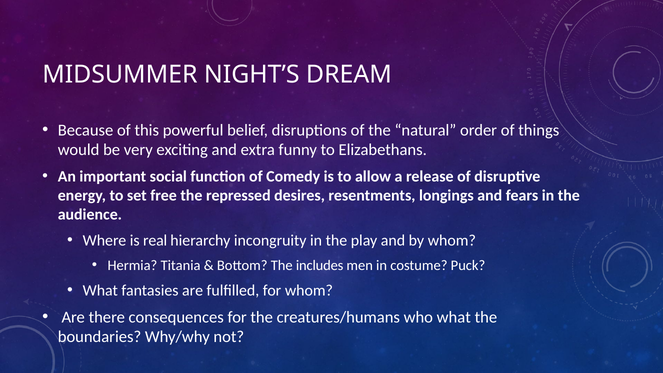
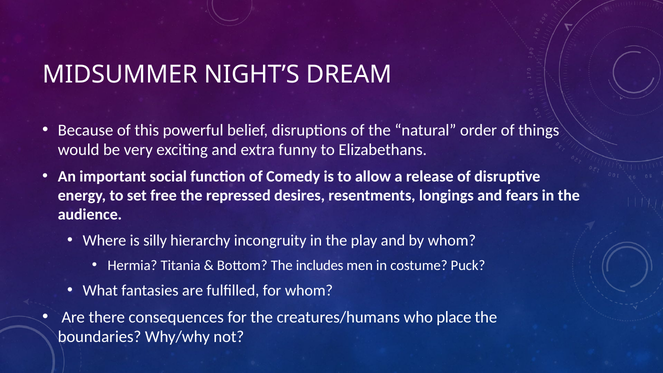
real: real -> silly (155, 240)
who what: what -> place (454, 317)
